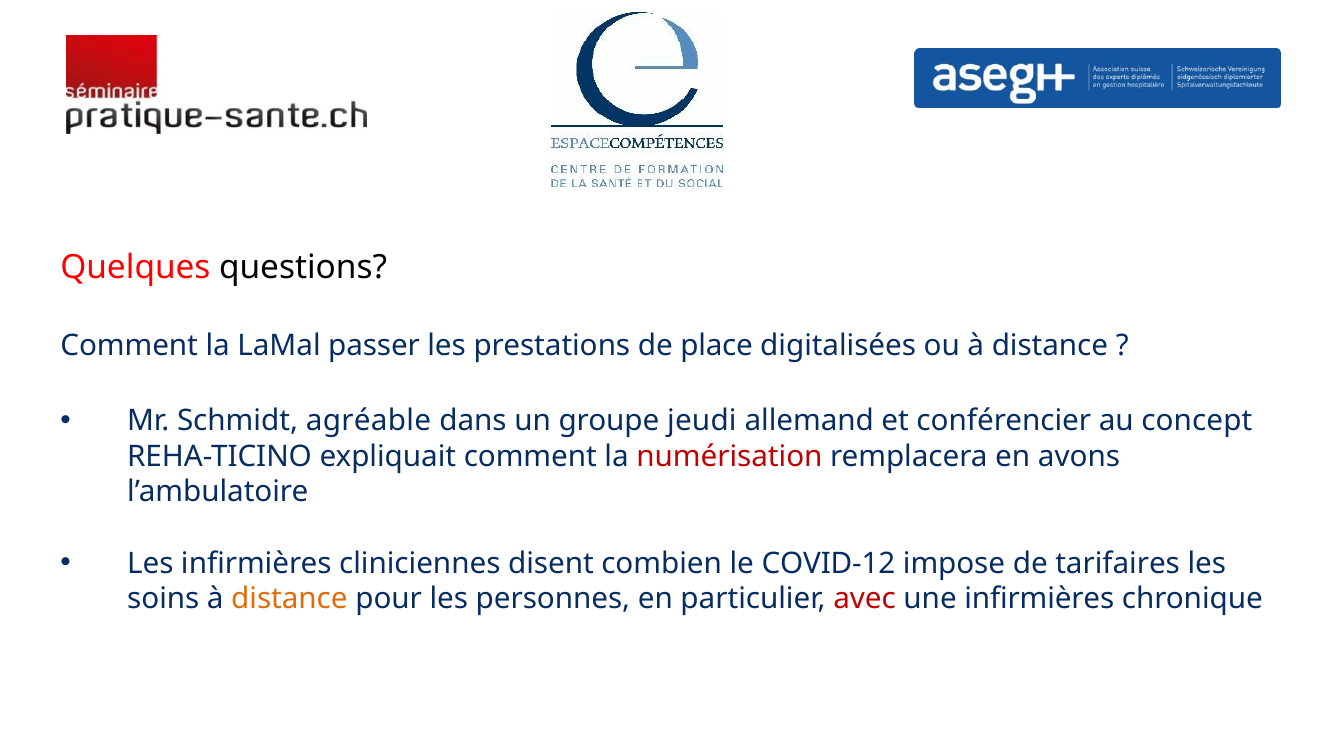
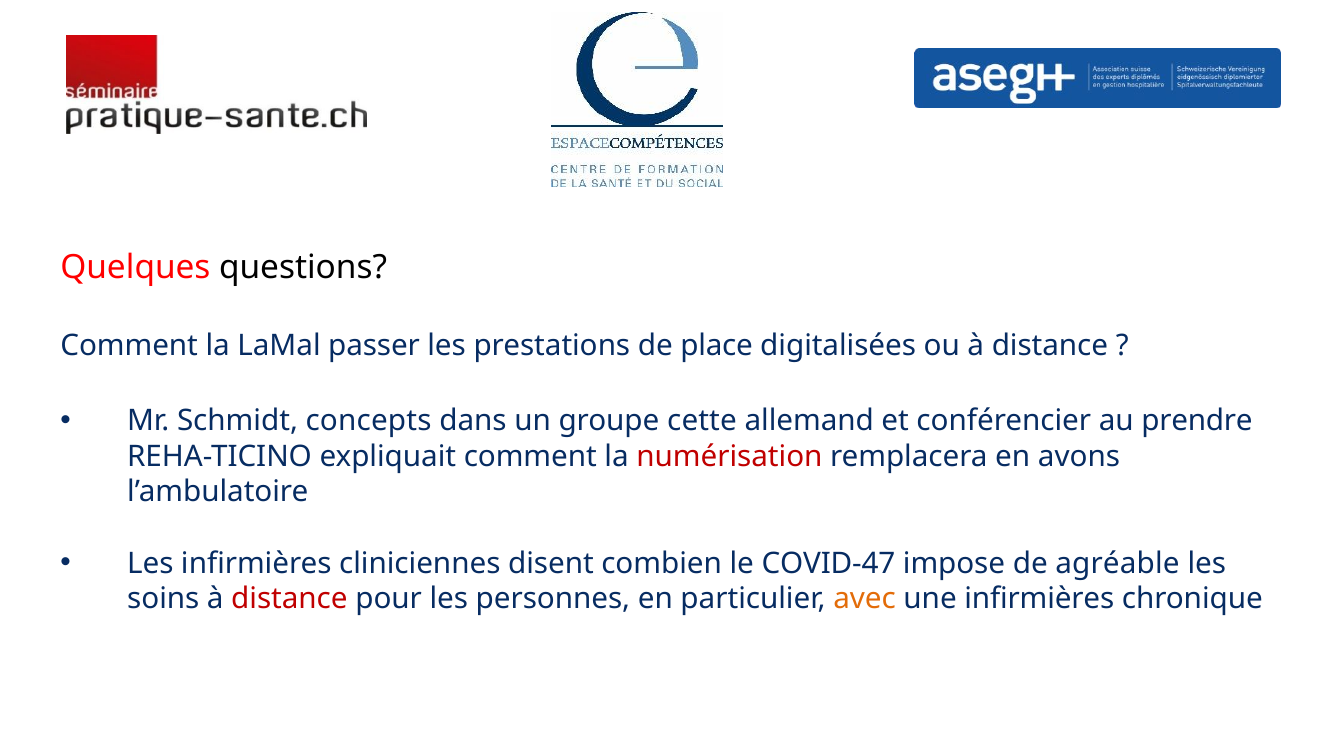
agréable: agréable -> concepts (368, 421)
jeudi: jeudi -> cette (702, 421)
concept: concept -> prendre (1197, 421)
COVID-12: COVID-12 -> COVID-47 (828, 564)
tarifaires: tarifaires -> agréable (1118, 564)
distance colour: orange -> red (289, 599)
avec colour: red -> orange (865, 599)
